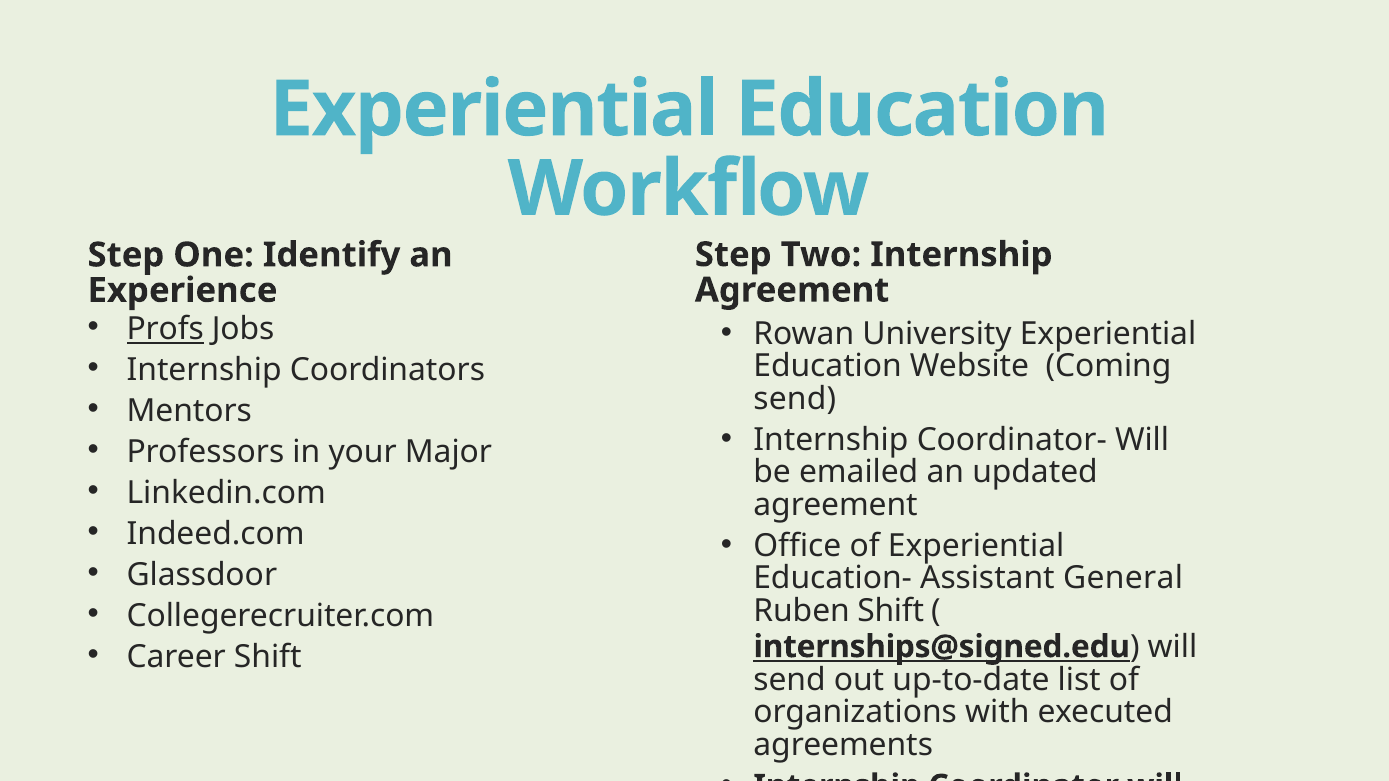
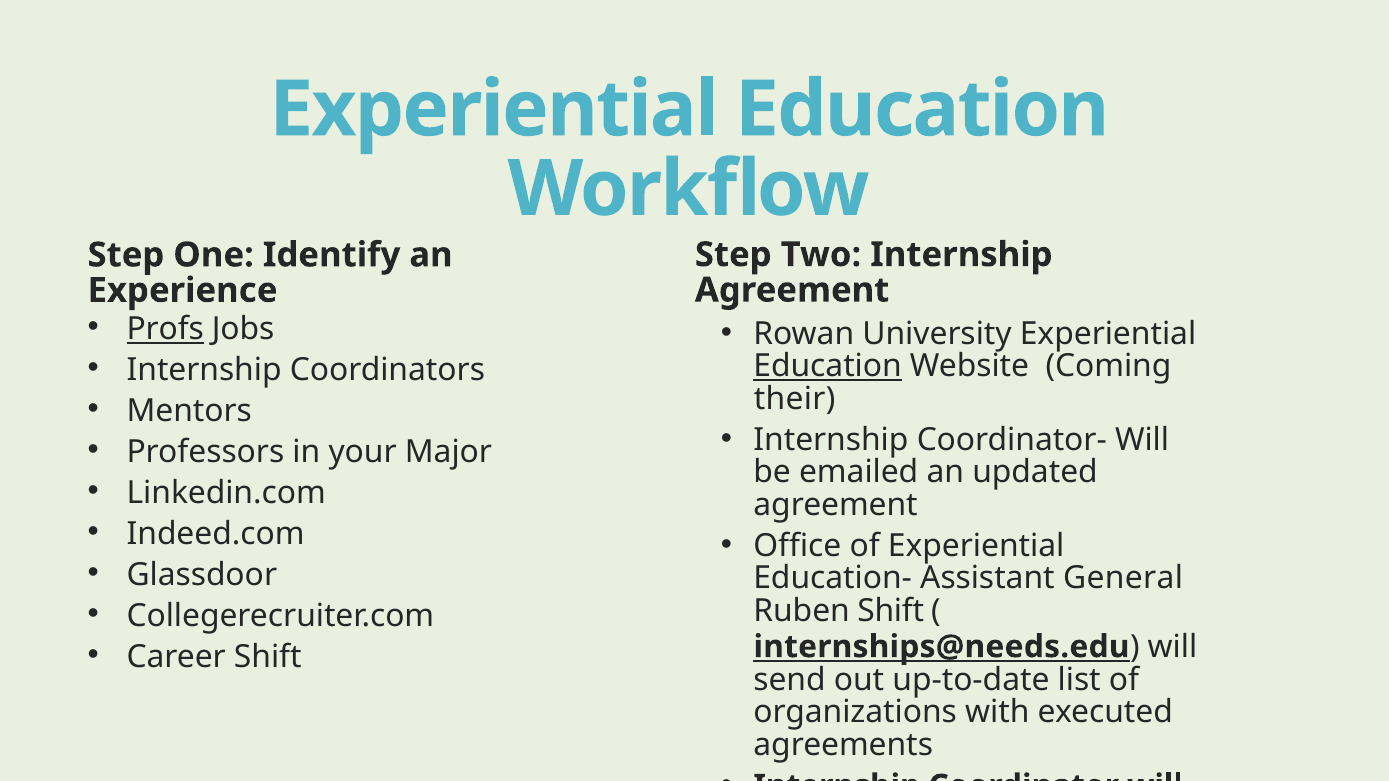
Education underline: none -> present (828, 367)
send: send -> their (795, 399)
internships@signed.edu: internships@signed.edu -> internships@needs.edu (942, 647)
